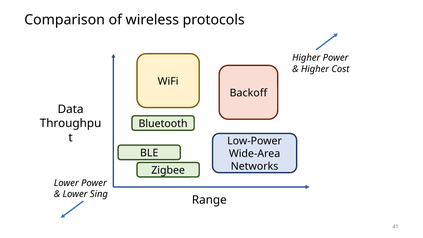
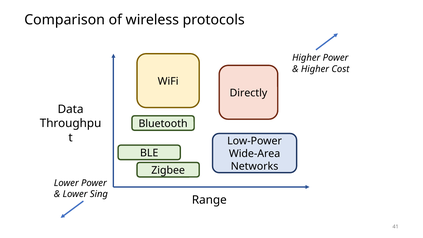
Backoff: Backoff -> Directly (248, 93)
